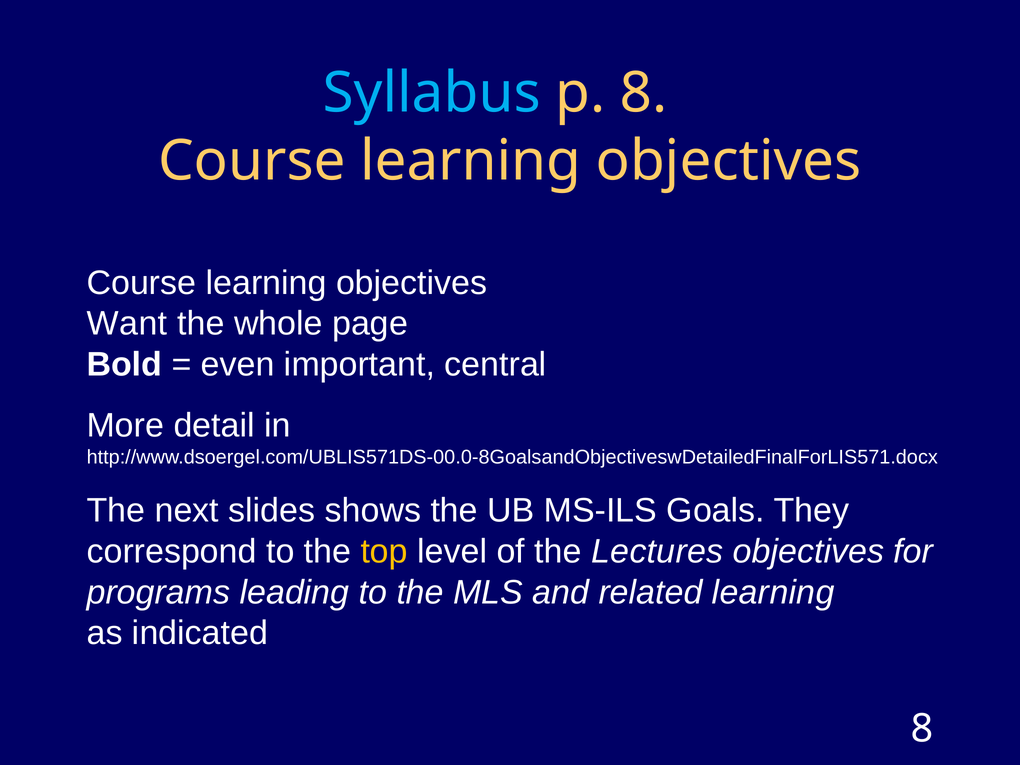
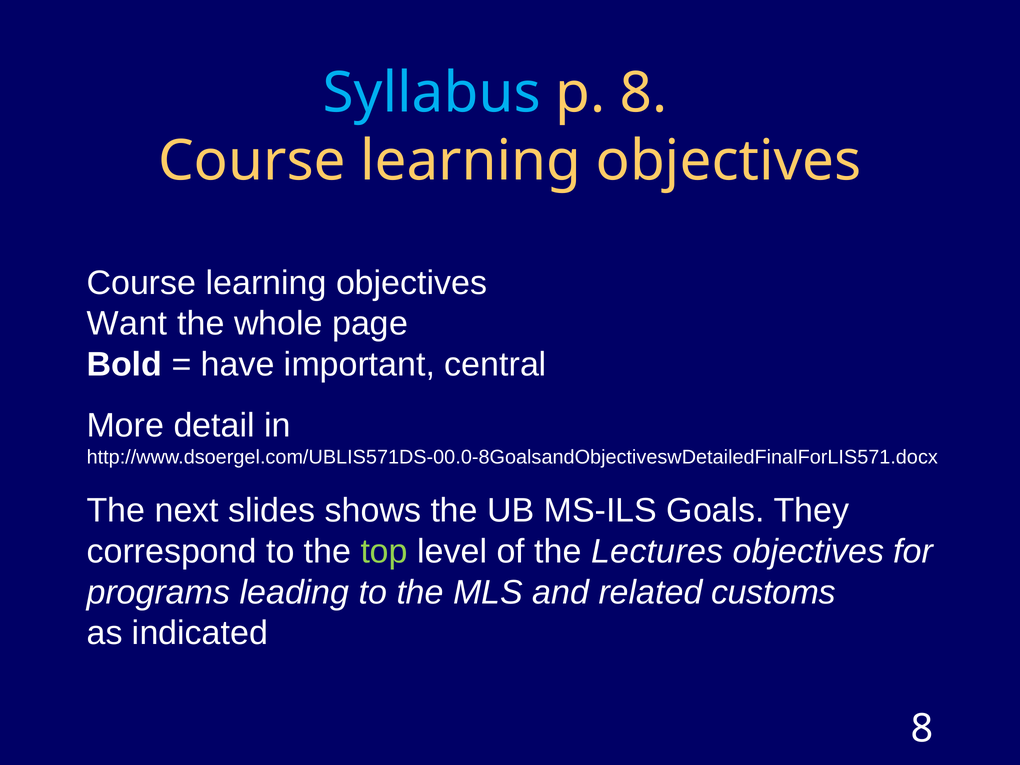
even: even -> have (238, 364)
top colour: yellow -> light green (384, 552)
related learning: learning -> customs (774, 592)
